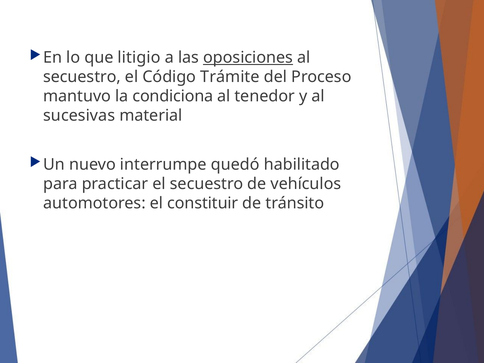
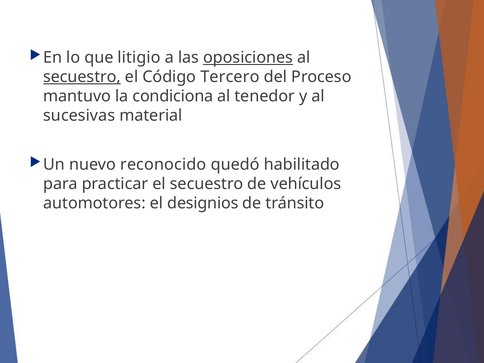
secuestro underline: none -> present (82, 77)
Trámite: Trámite -> Tercero (230, 77)
interrumpe: interrumpe -> reconocido (163, 164)
constituir: constituir -> designios (203, 203)
